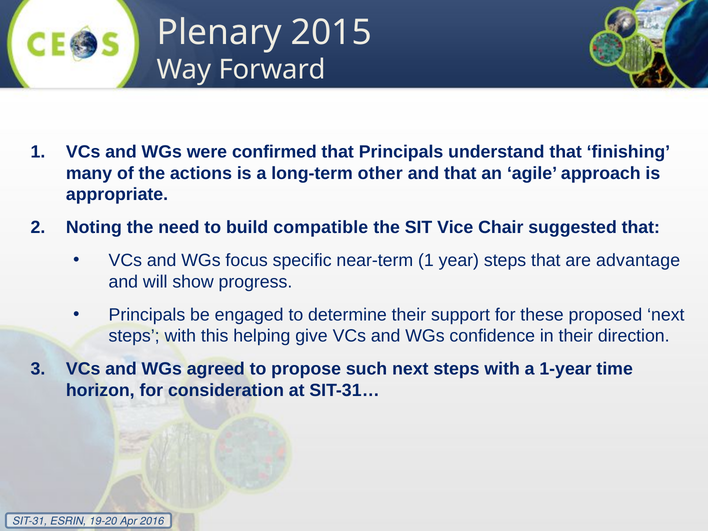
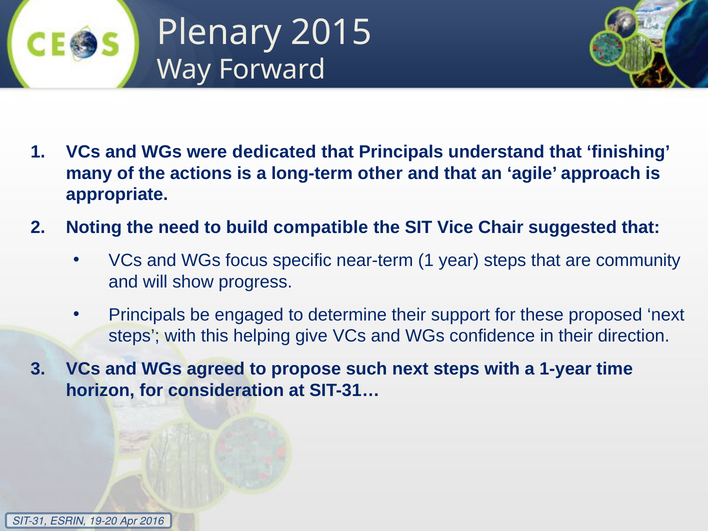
confirmed: confirmed -> dedicated (274, 152)
advantage: advantage -> community (638, 261)
